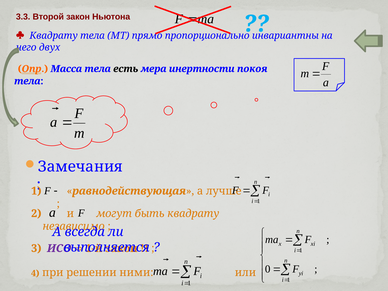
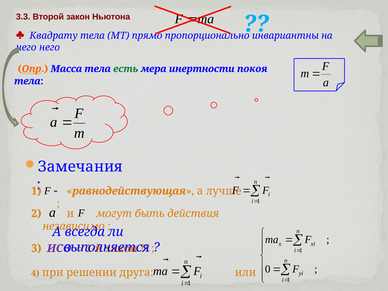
двух: двух -> него (50, 47)
есть colour: black -> green (126, 69)
быть квадрату: квадрату -> действия (193, 213)
ними: ними -> друга (136, 273)
